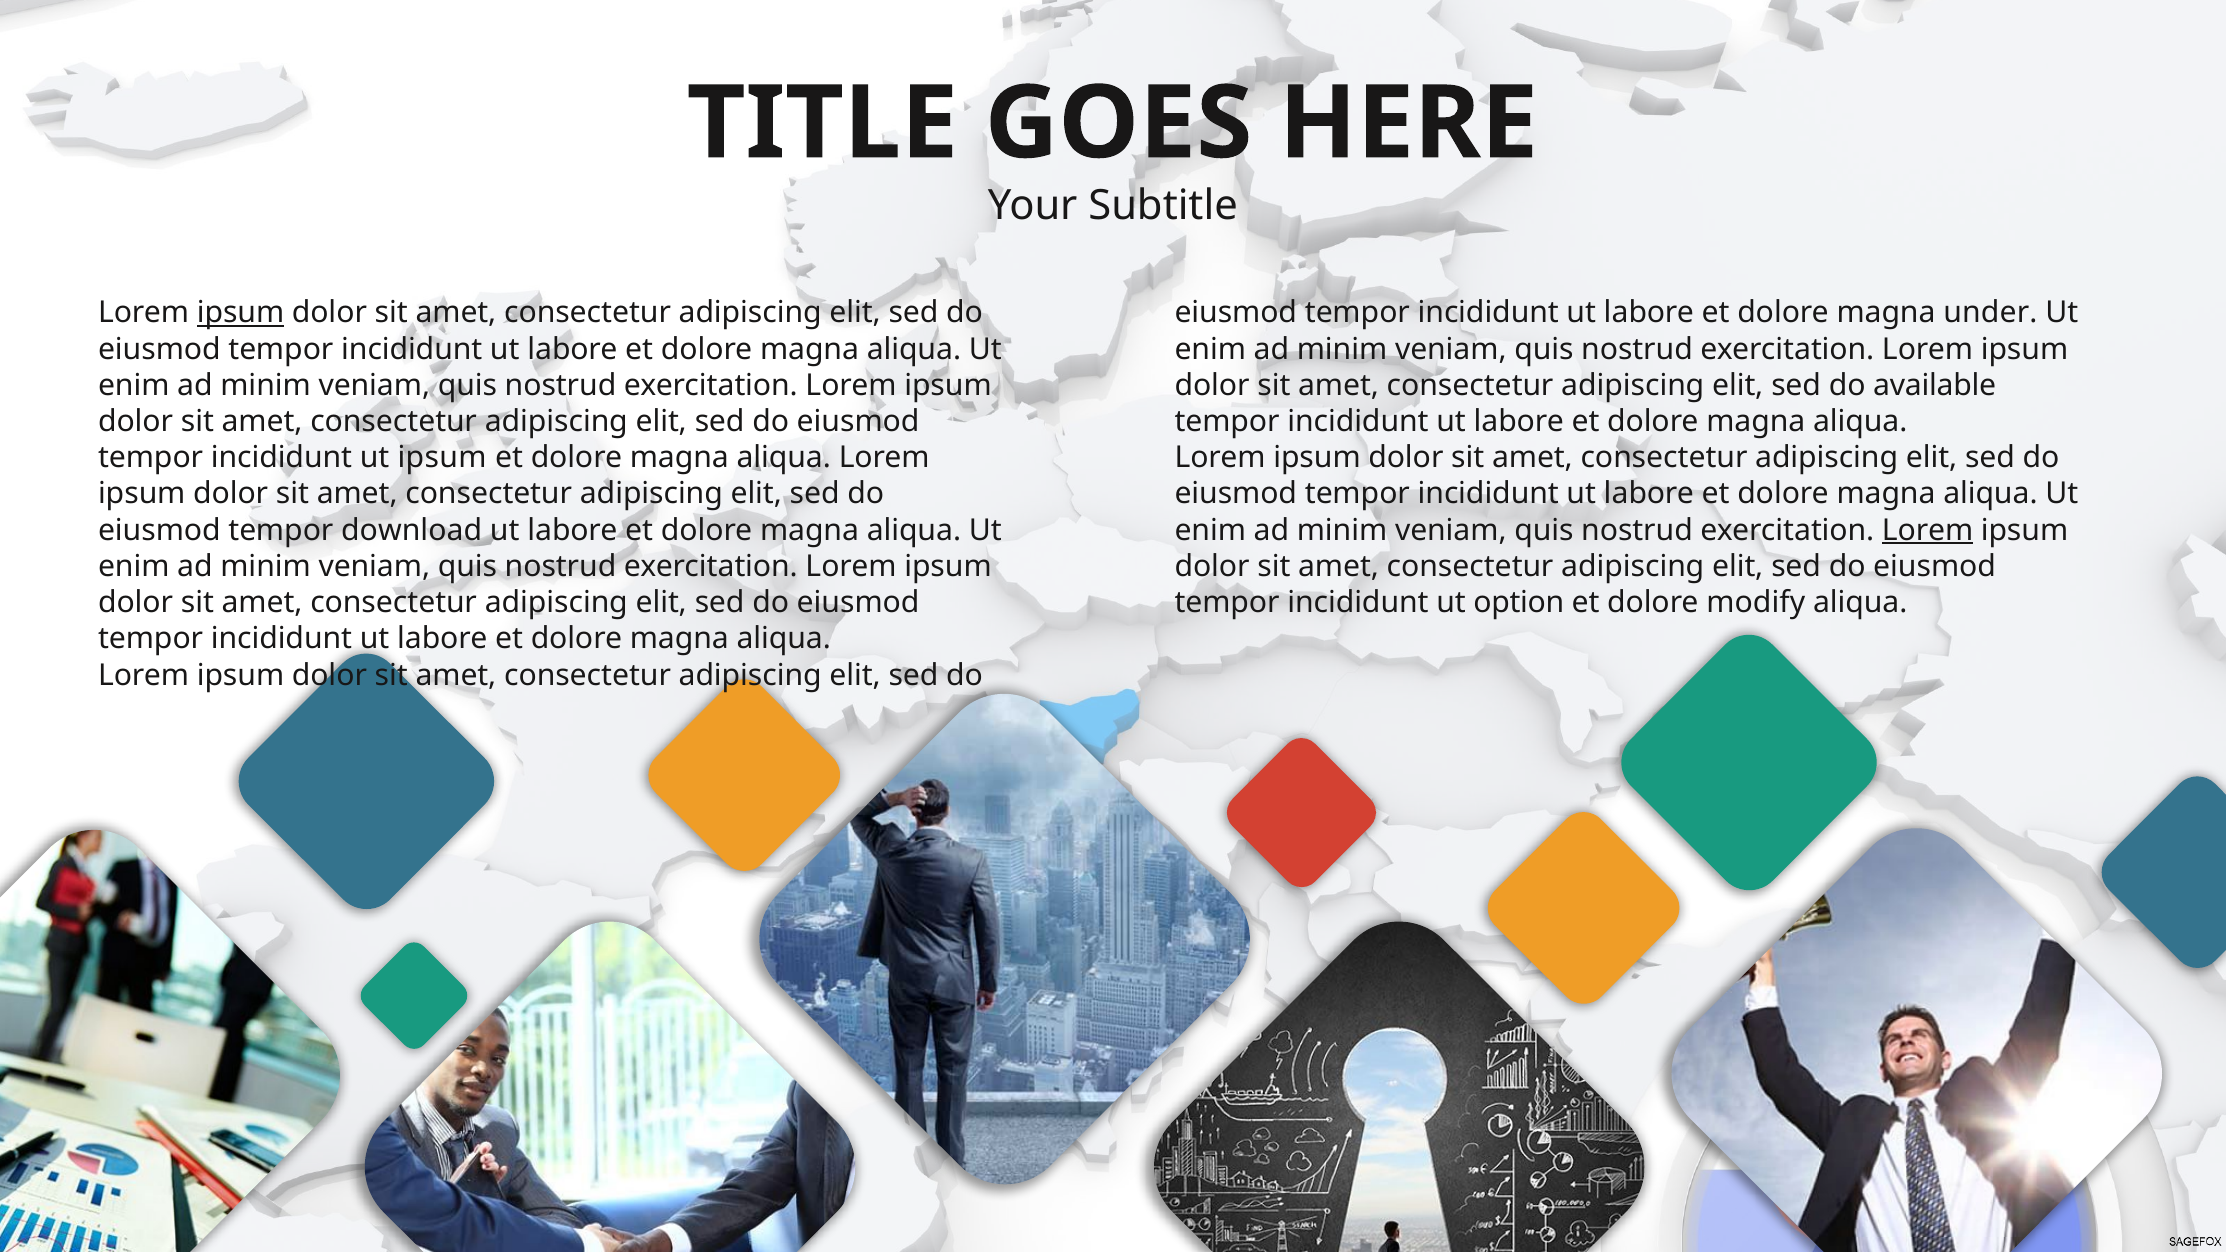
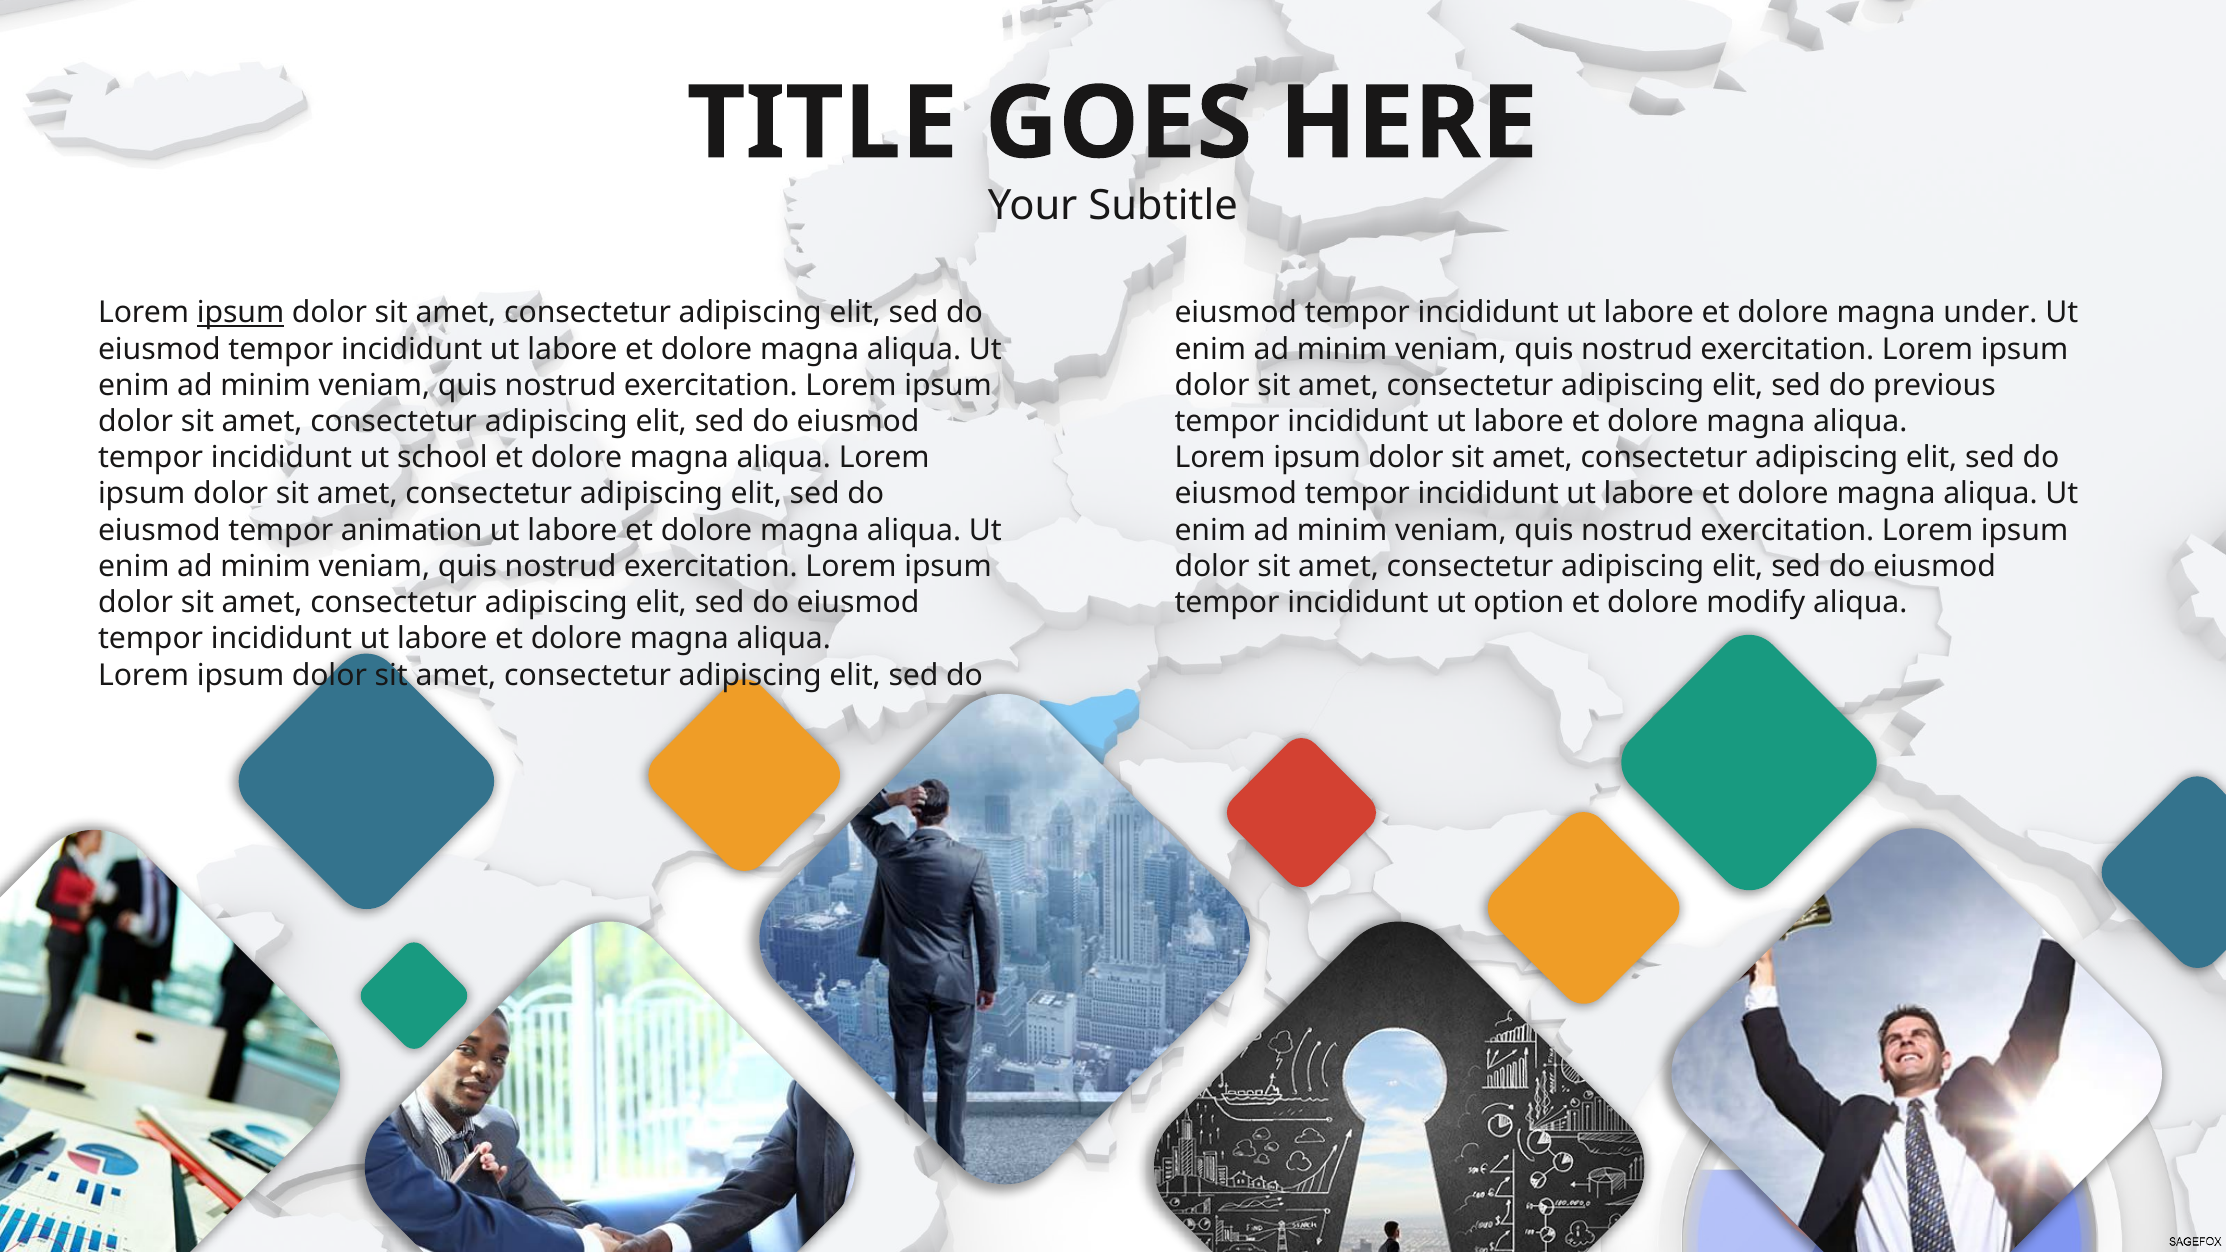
available: available -> previous (1934, 385)
ut ipsum: ipsum -> school (442, 458)
download: download -> animation (412, 530)
Lorem underline: present -> none (1928, 530)
